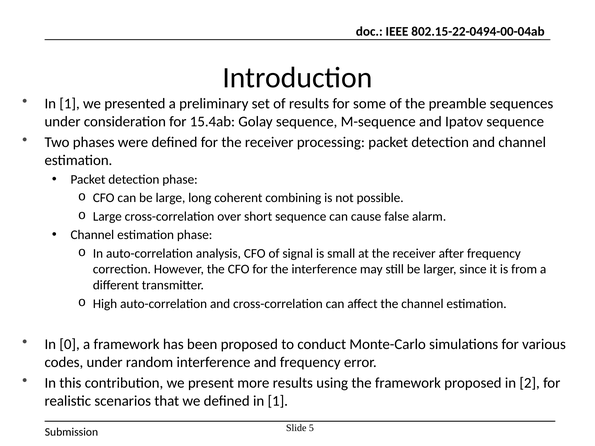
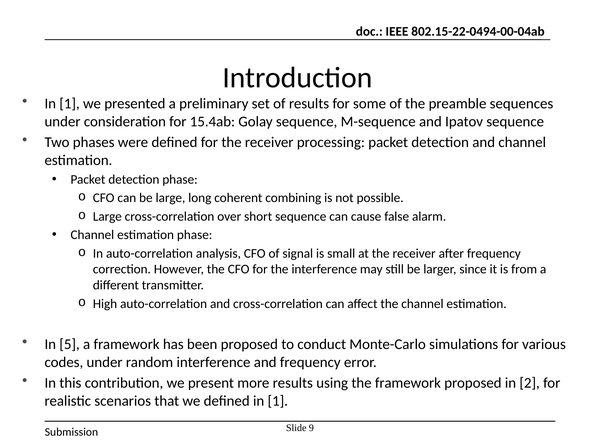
0: 0 -> 5 (70, 345)
5: 5 -> 9 (311, 428)
